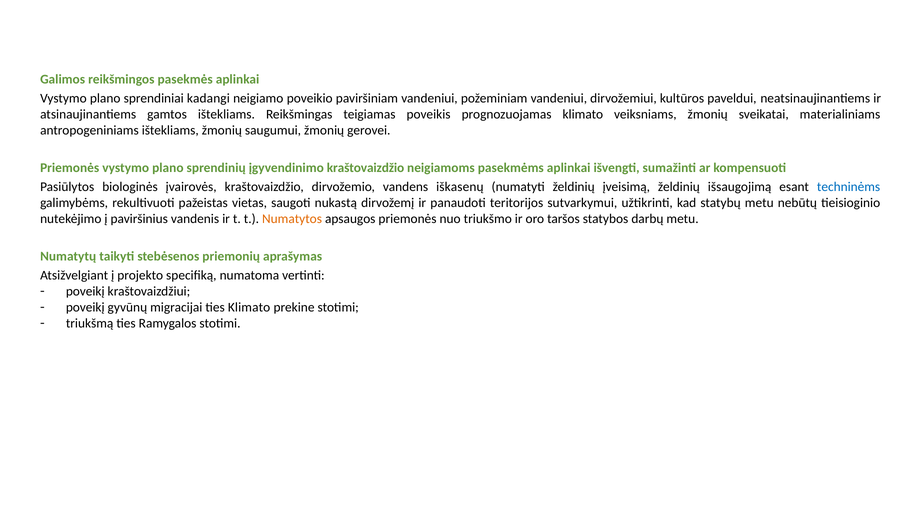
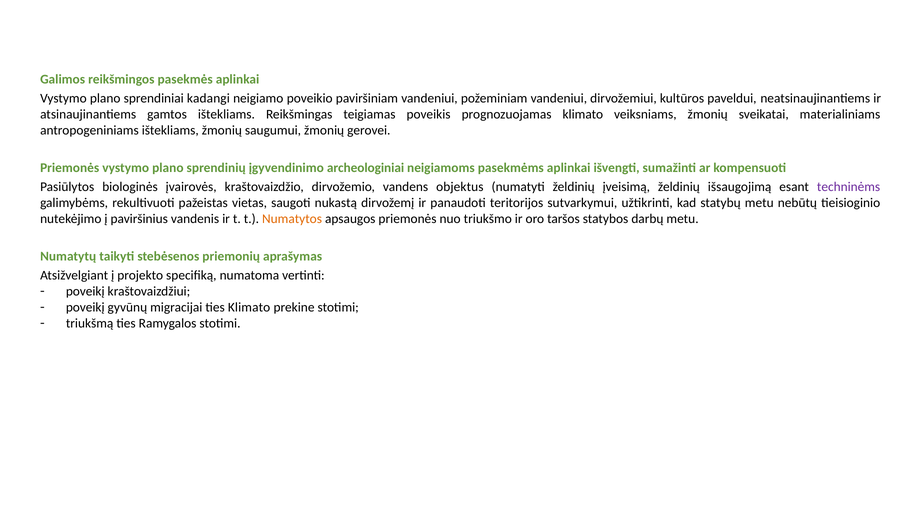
įgyvendinimo kraštovaizdžio: kraštovaizdžio -> archeologiniai (366, 168)
iškasenų: iškasenų -> objektus (460, 187)
techninėms colour: blue -> purple (849, 187)
